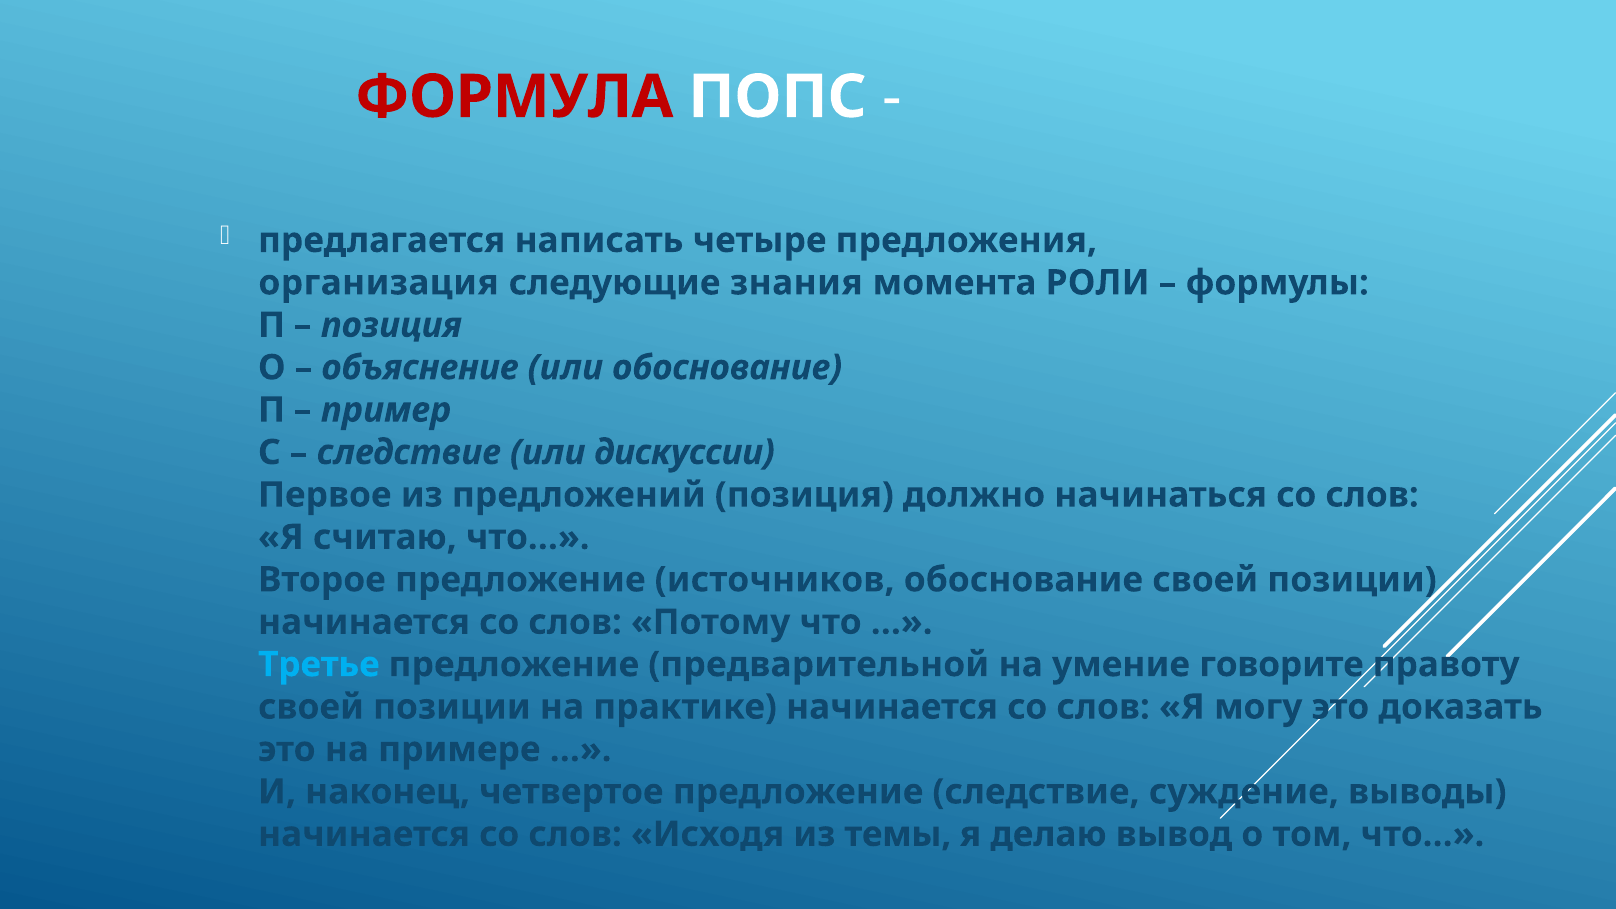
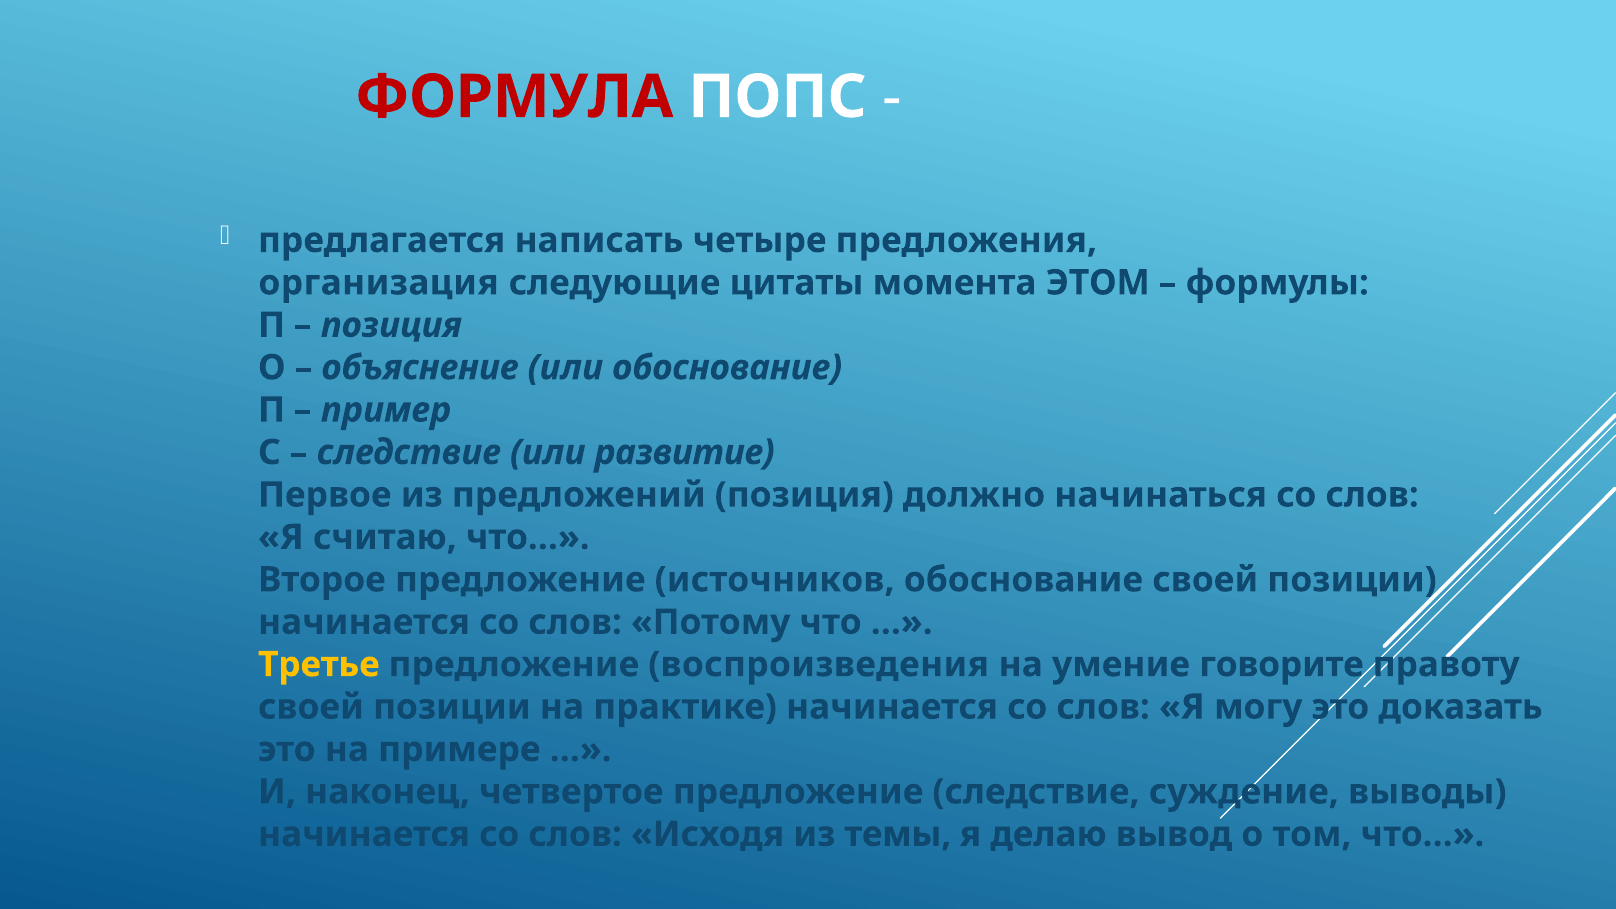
знания: знания -> цитаты (797, 283)
РОЛИ: РОЛИ -> ЭТОМ (1098, 283)
дискуссии: дискуссии -> развитие (685, 452)
Третье colour: light blue -> yellow (319, 665)
предварительной: предварительной -> воспроизведения (819, 665)
